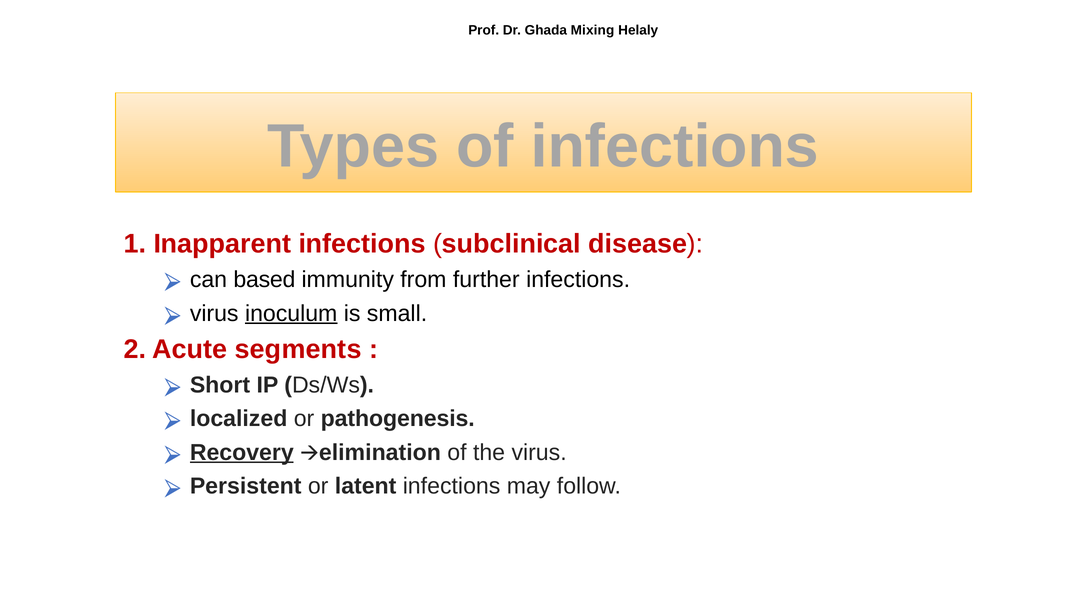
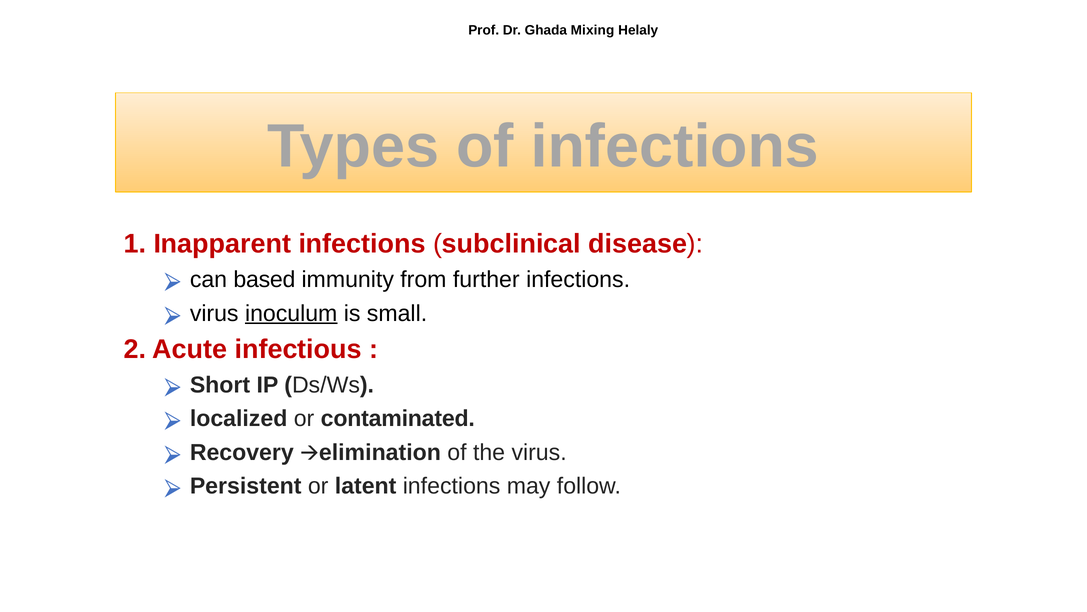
segments: segments -> infectious (298, 349)
pathogenesis: pathogenesis -> contaminated (398, 418)
Recovery underline: present -> none (242, 452)
